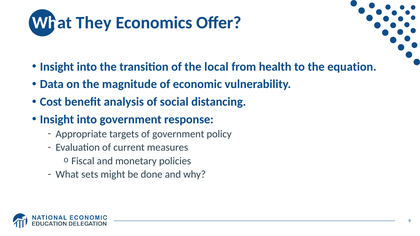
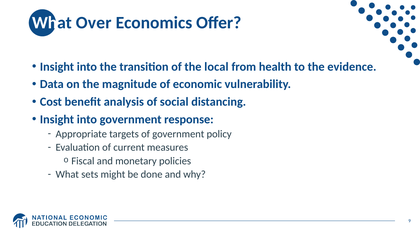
They: They -> Over (94, 23)
equation: equation -> evidence (352, 67)
